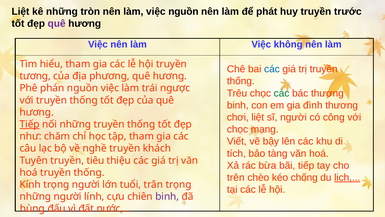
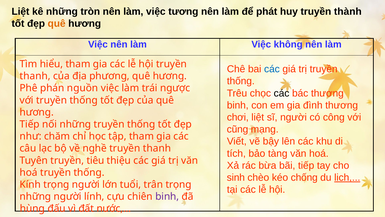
việc nguồn: nguồn -> tương (183, 11)
trước: trước -> thành (348, 11)
quê colour: purple -> orange (57, 23)
tương: tương -> thanh (35, 76)
các colour: green -> black (282, 93)
Tiếp underline: present -> none (30, 124)
chọc: chọc -> cũng (238, 129)
nghề truyền khách: khách -> thanh (157, 148)
trên: trên -> sinh (236, 177)
